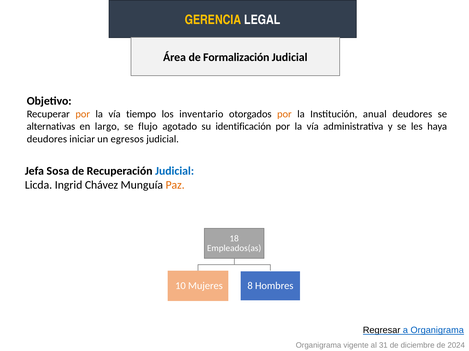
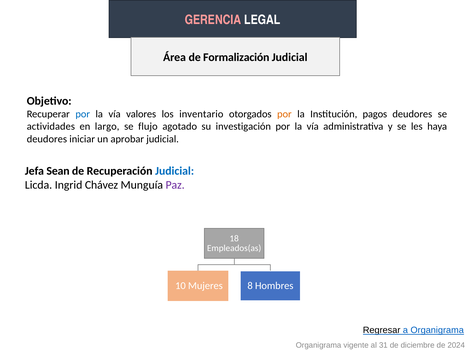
GERENCIA colour: yellow -> pink (213, 20)
por colour: orange -> blue (83, 114)
tiempo: tiempo -> valores (141, 114)
anual: anual -> pagos (375, 114)
alternativas: alternativas -> actividades (51, 127)
identificación: identificación -> investigación (243, 127)
egresos: egresos -> aprobar (127, 139)
Sosa: Sosa -> Sean (58, 171)
Paz colour: orange -> purple (175, 185)
